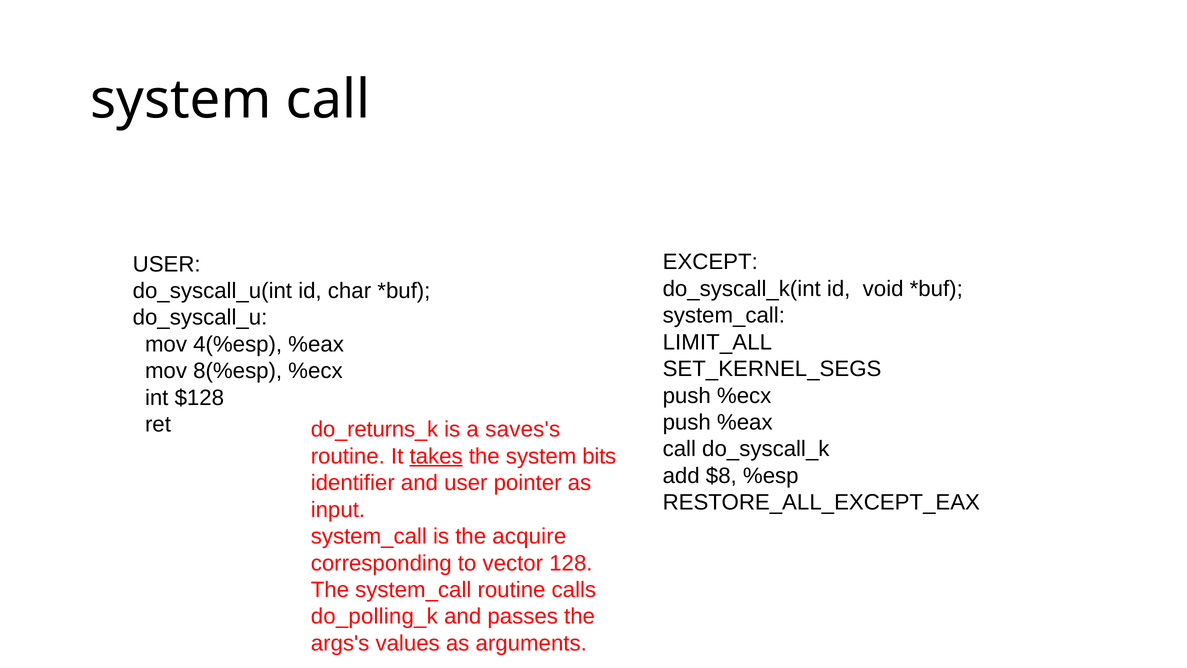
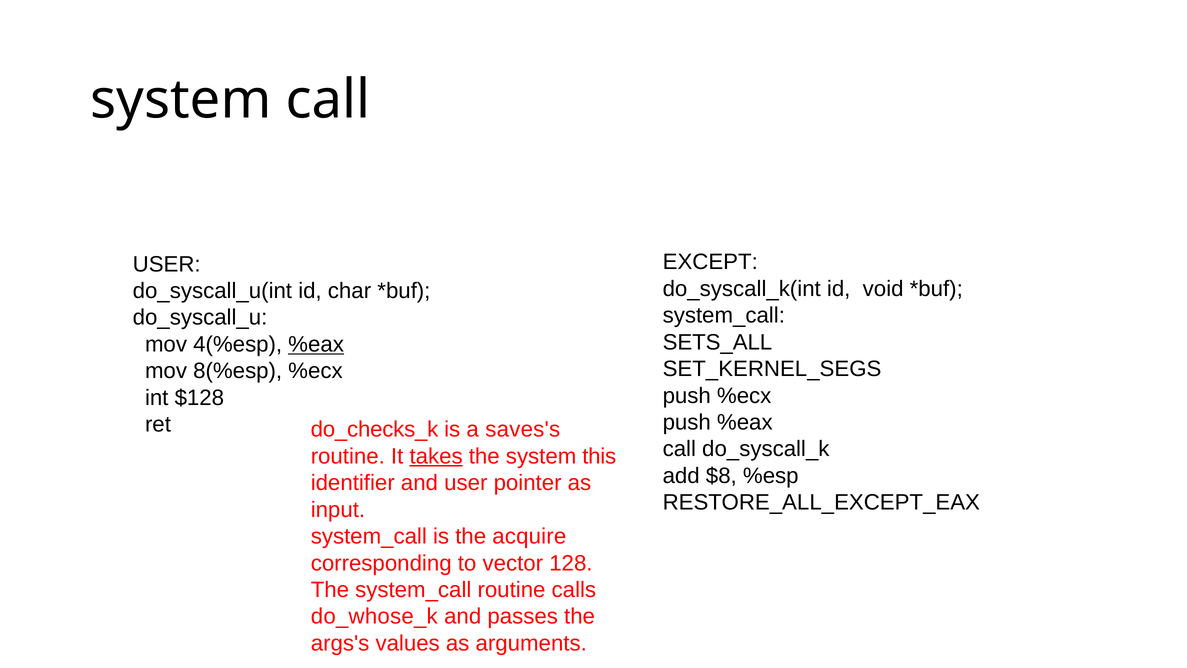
LIMIT_ALL: LIMIT_ALL -> SETS_ALL (717, 342)
%eax underline: none -> present (316, 344)
do_returns_k: do_returns_k -> do_checks_k (374, 429)
bits: bits -> this (599, 456)
do_polling_k: do_polling_k -> do_whose_k (374, 616)
